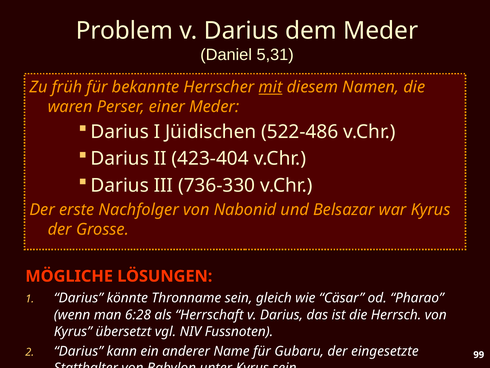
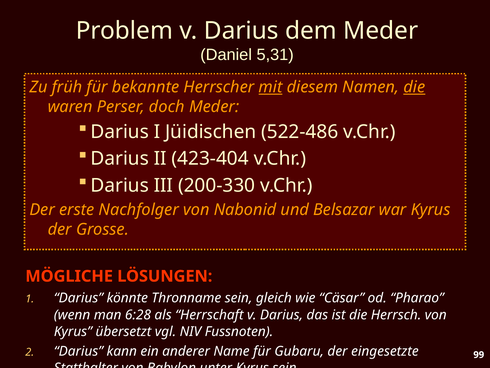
die underline: none -> present (414, 87)
einer: einer -> doch (167, 106)
736-330: 736-330 -> 200-330 (217, 185)
